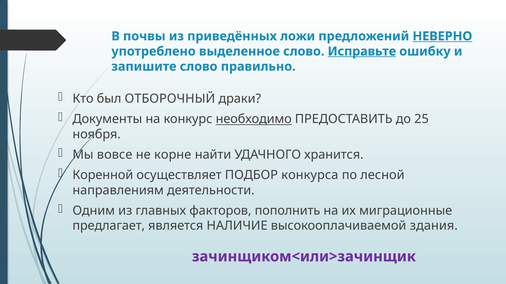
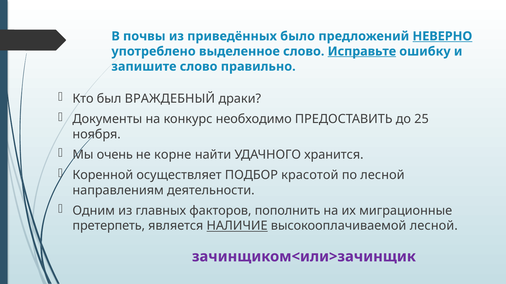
ложи: ложи -> было (298, 36)
ОТБОРОЧНЫЙ: ОТБОРОЧНЫЙ -> ВРАЖДЕБНЫЙ (170, 99)
необходимо underline: present -> none (254, 119)
вовсе: вовсе -> очень (115, 155)
конкурса: конкурса -> красотой (310, 175)
предлагает: предлагает -> претерпеть (109, 226)
НАЛИЧИЕ underline: none -> present (237, 226)
высокооплачиваемой здания: здания -> лесной (434, 226)
